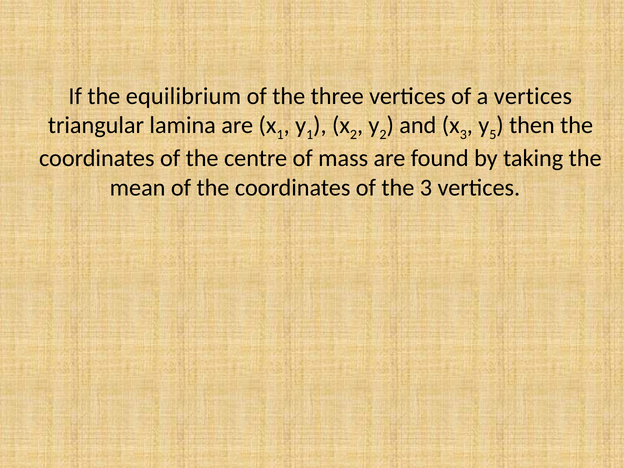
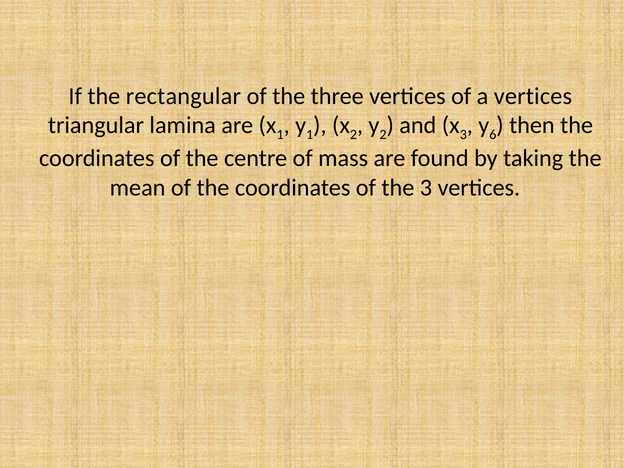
equilibrium: equilibrium -> rectangular (183, 96)
5: 5 -> 6 (493, 135)
